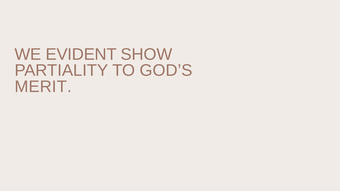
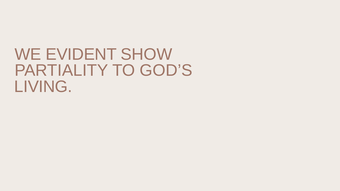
MERIT: MERIT -> LIVING (43, 87)
